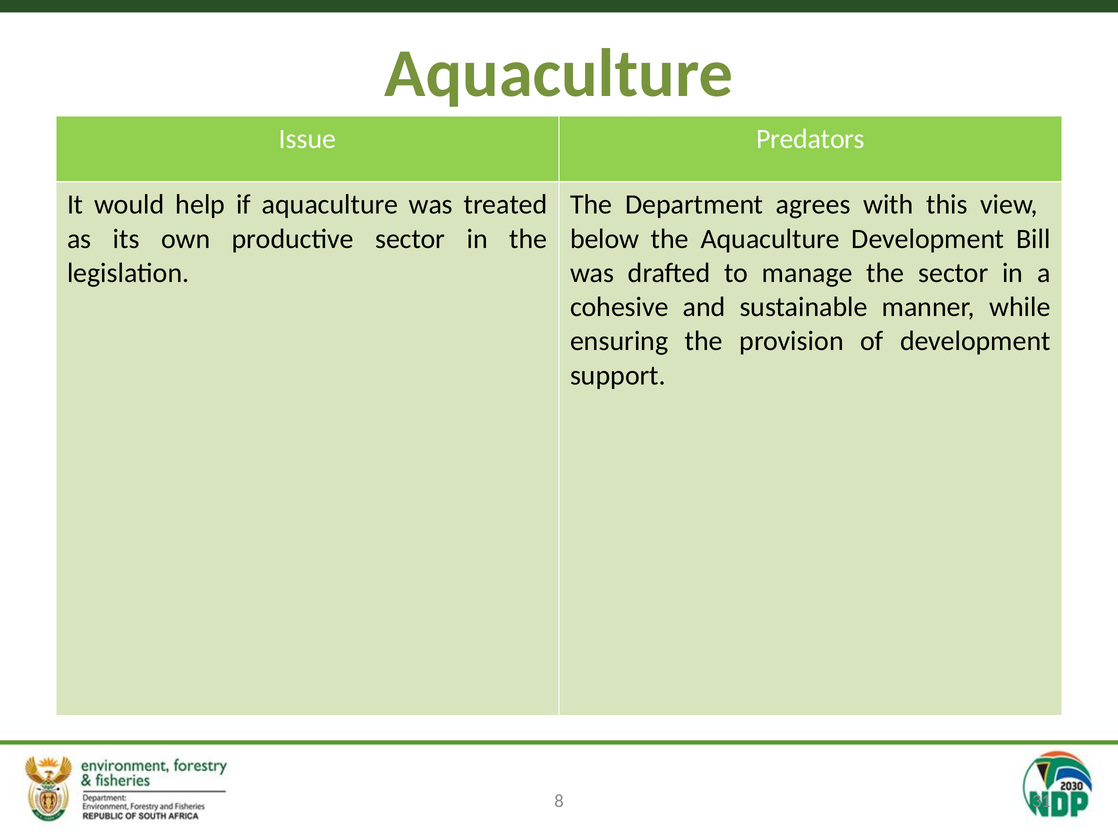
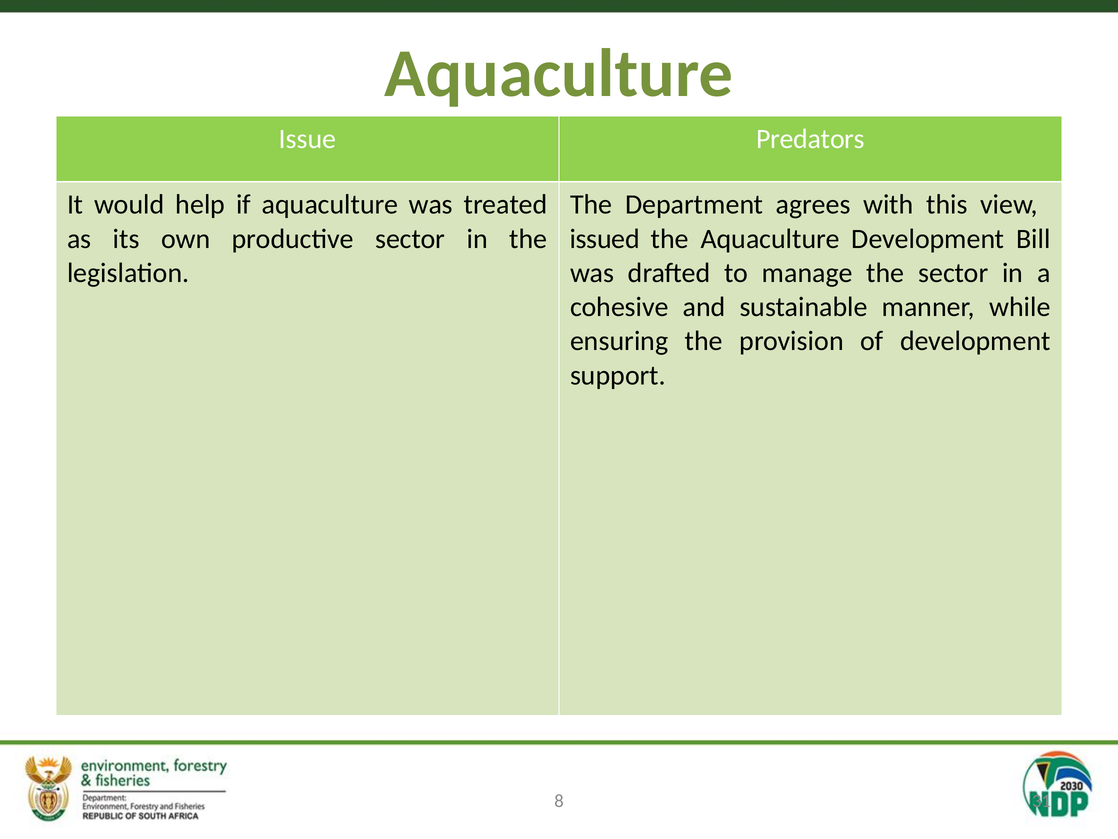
below: below -> issued (605, 239)
